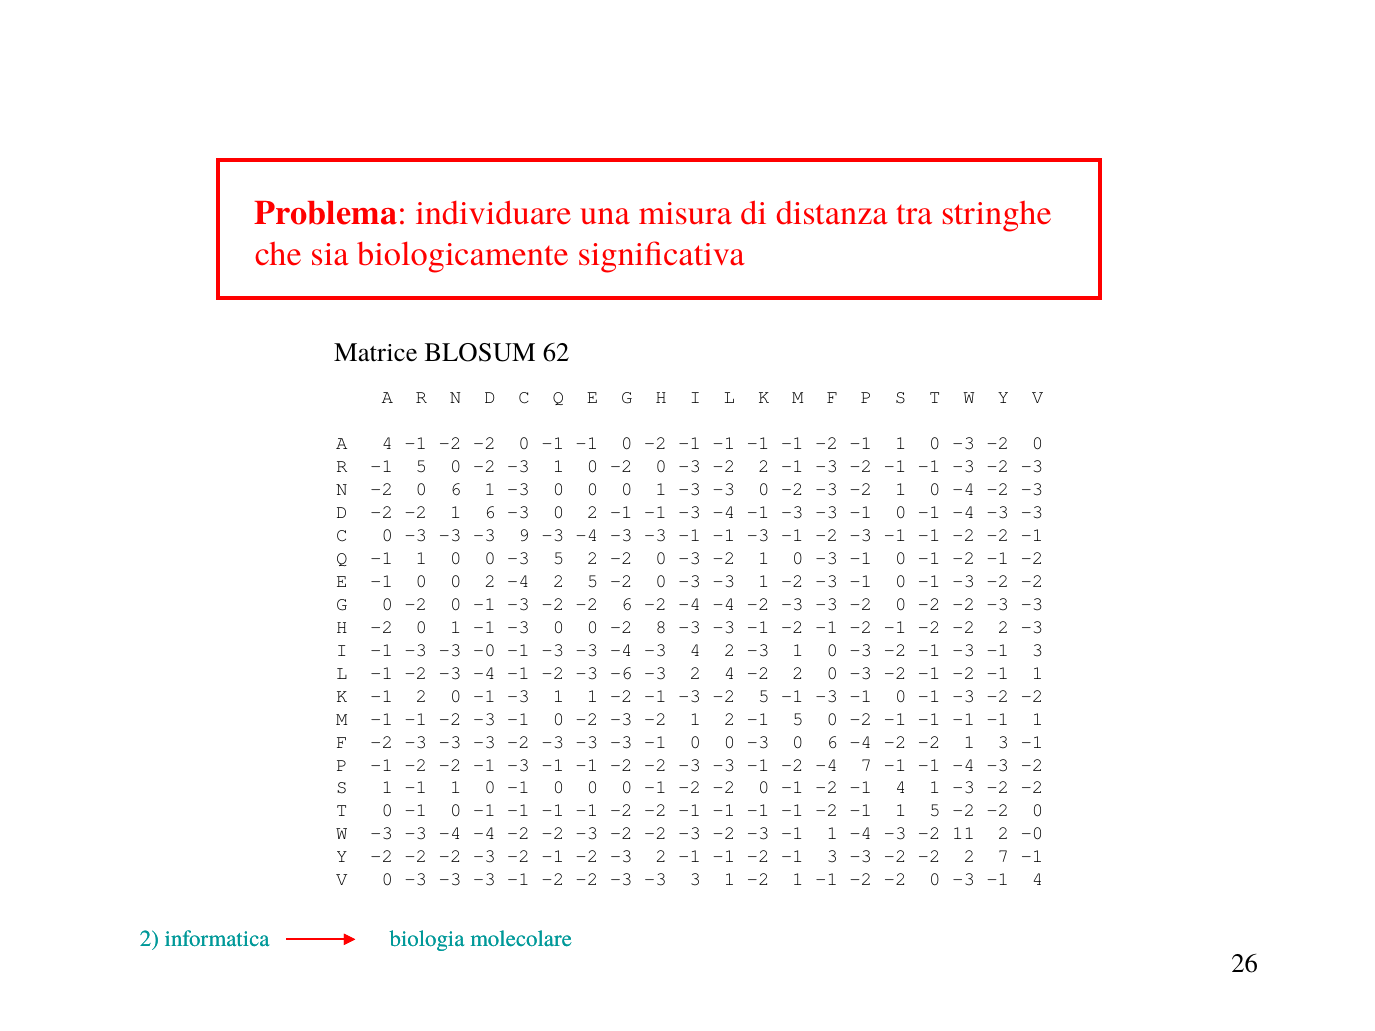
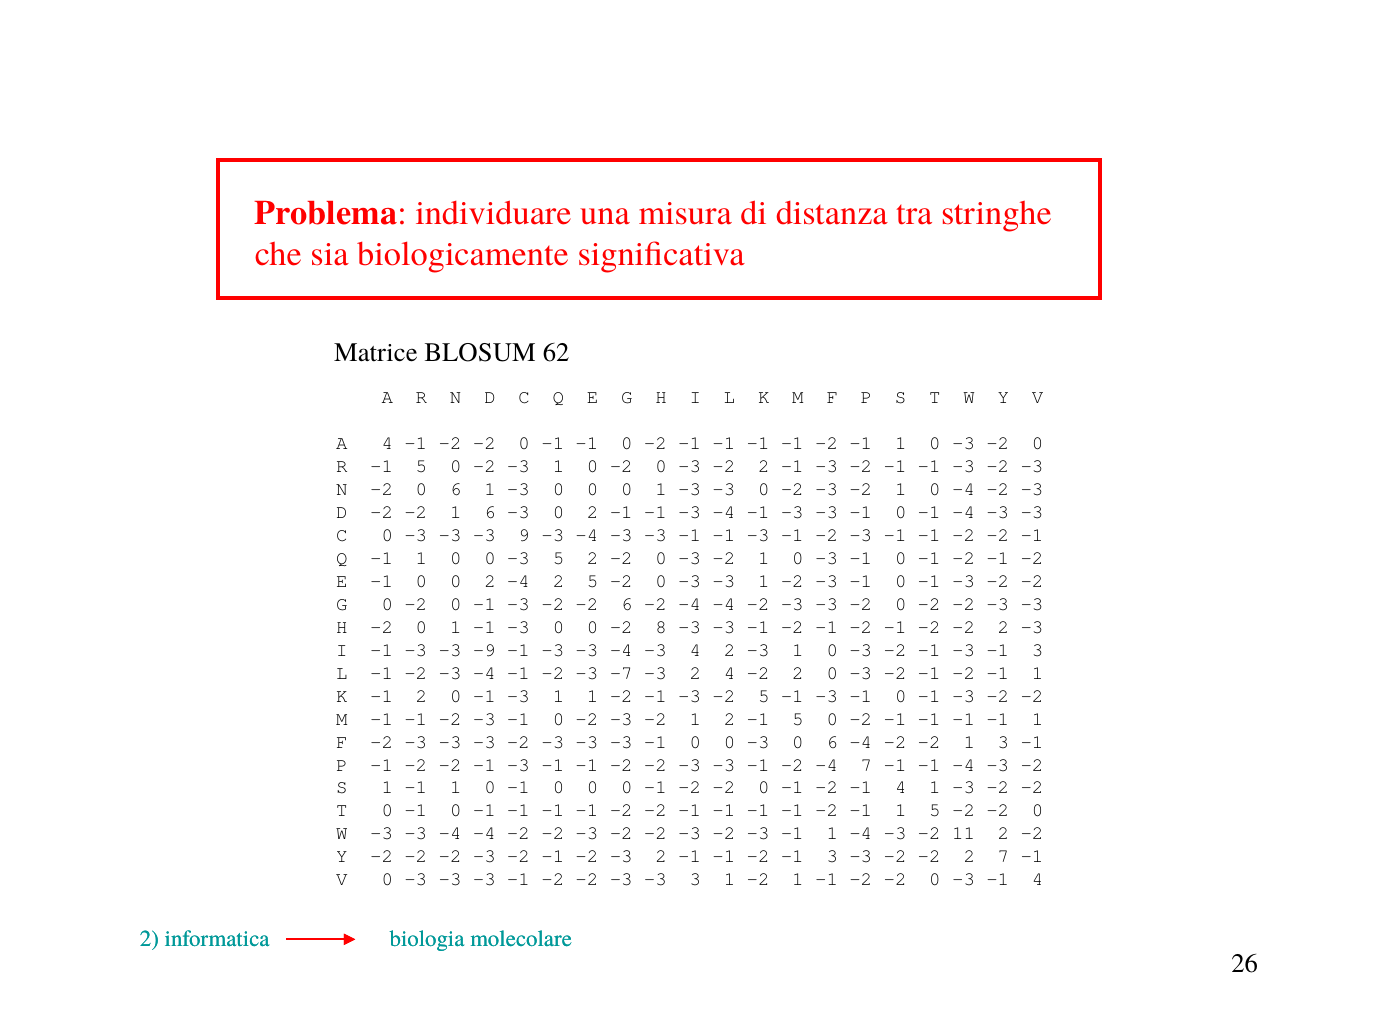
-3 -0: -0 -> -9 (484, 650)
-6: -6 -> -7 (621, 673)
11 2 -0: -0 -> -2 (1032, 834)
